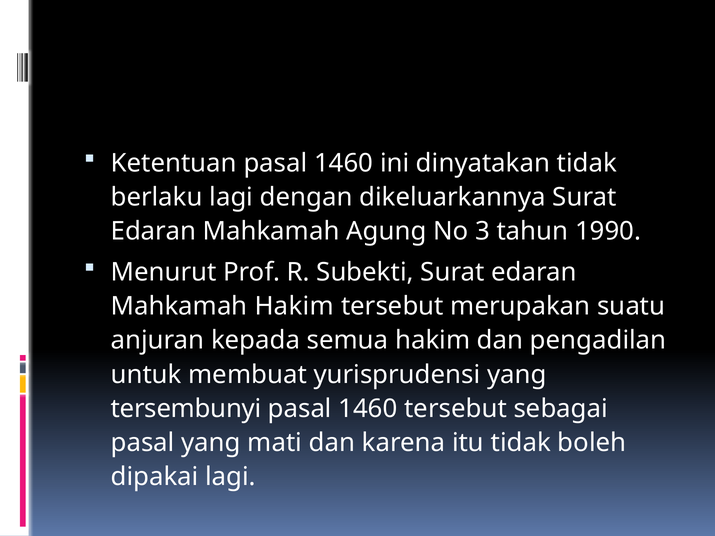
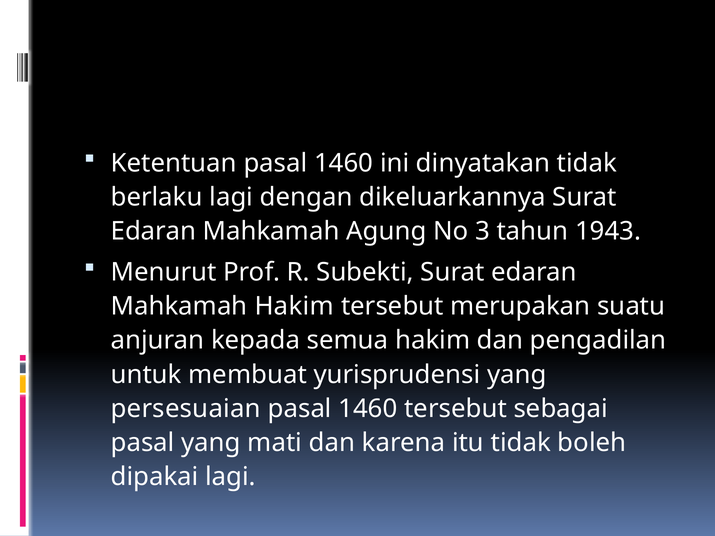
1990: 1990 -> 1943 (608, 231)
tersembunyi: tersembunyi -> persesuaian (186, 409)
